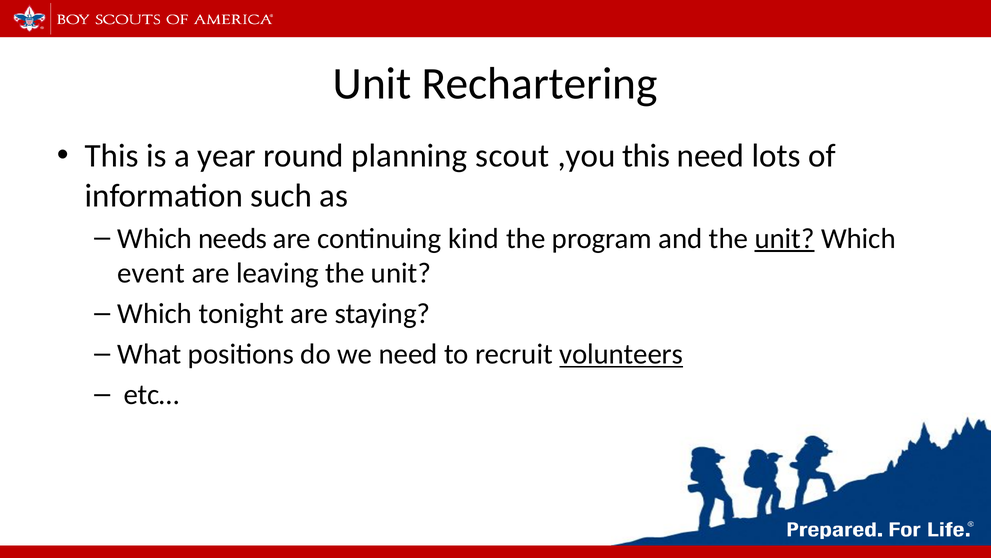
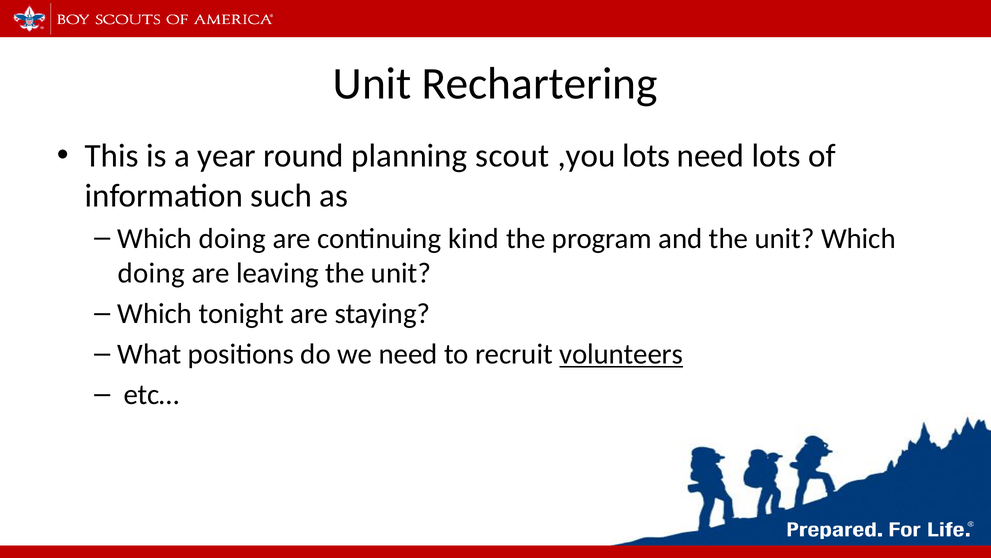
,you this: this -> lots (646, 156)
needs: needs -> doing (232, 238)
unit underline: present -> none (785, 238)
event: event -> doing (151, 273)
